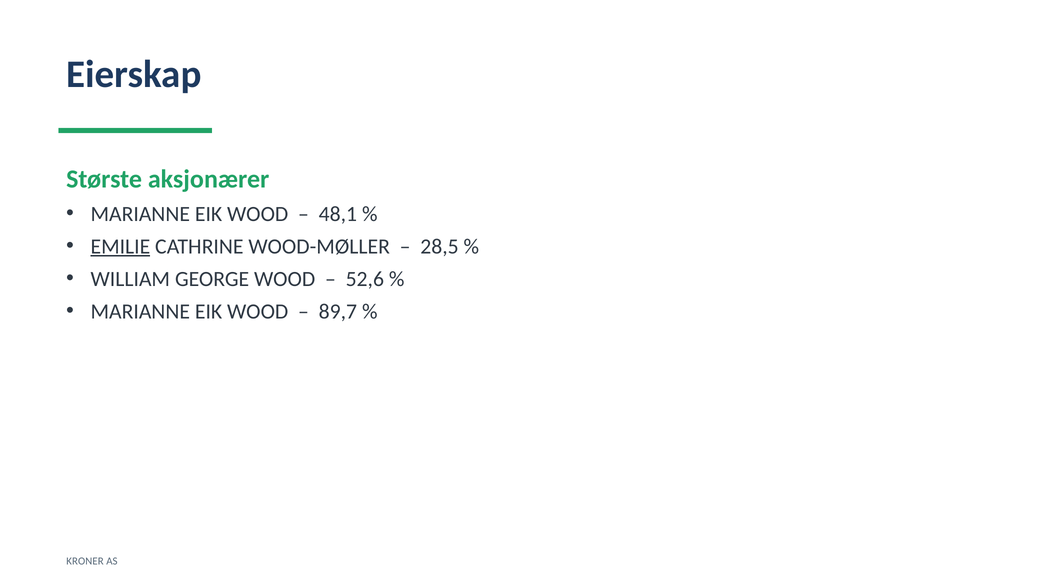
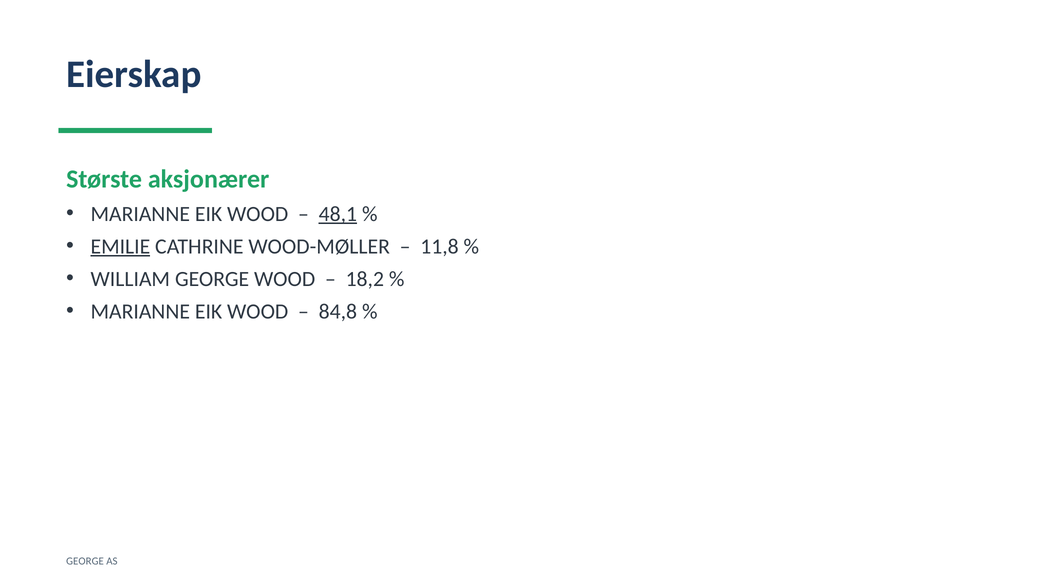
48,1 underline: none -> present (338, 214)
28,5: 28,5 -> 11,8 (439, 246)
52,6: 52,6 -> 18,2 (365, 279)
89,7: 89,7 -> 84,8 (338, 311)
KRONER: KRONER -> GEORGE (85, 561)
